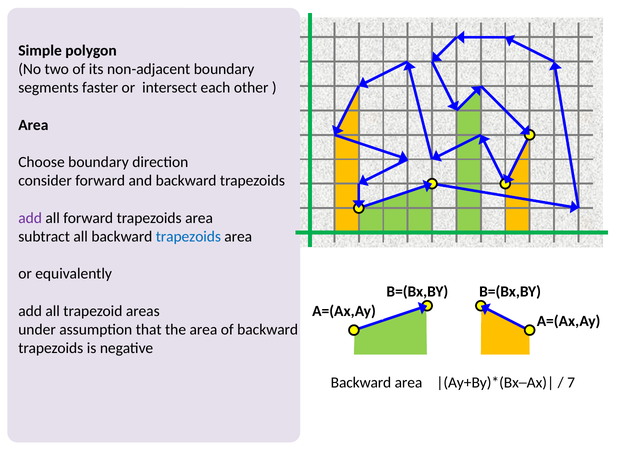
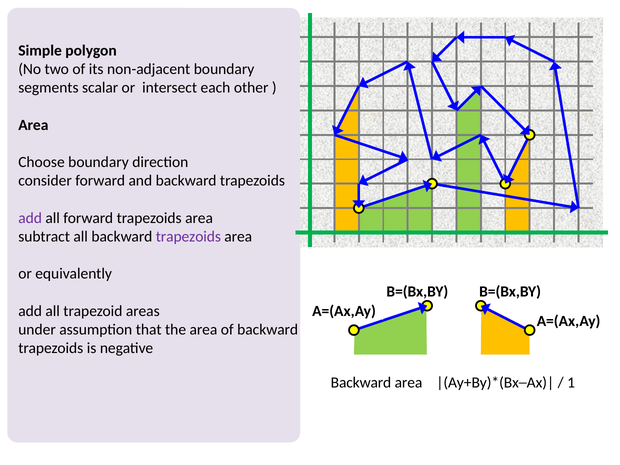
faster: faster -> scalar (100, 88)
trapezoids colour: blue -> purple (188, 237)
7: 7 -> 1 (571, 383)
